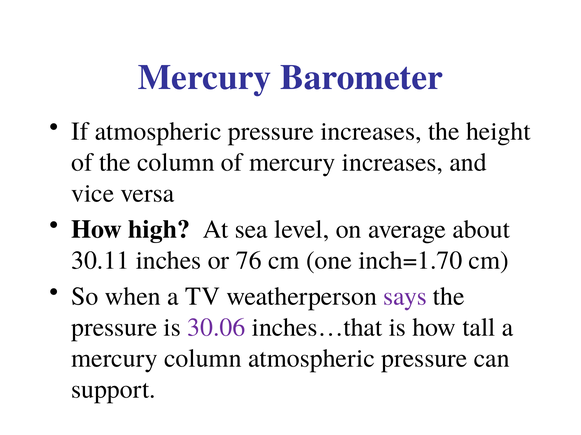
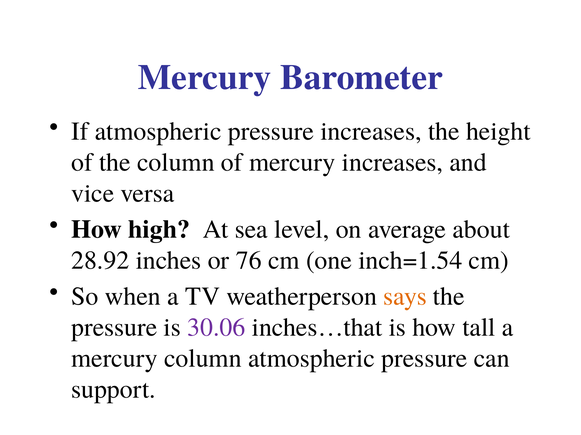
30.11: 30.11 -> 28.92 (100, 261)
inch=1.70: inch=1.70 -> inch=1.54 (410, 261)
says colour: purple -> orange (405, 297)
